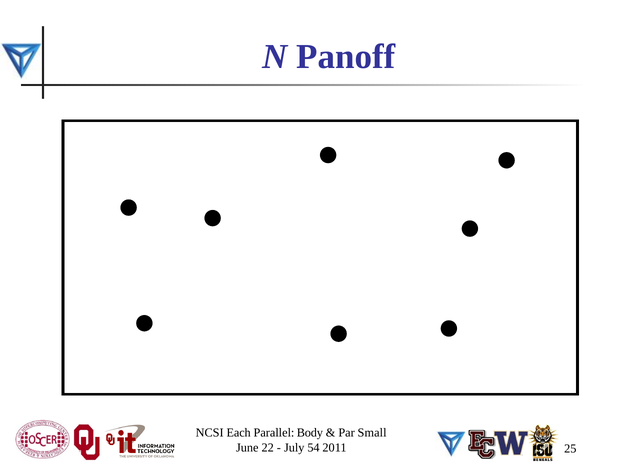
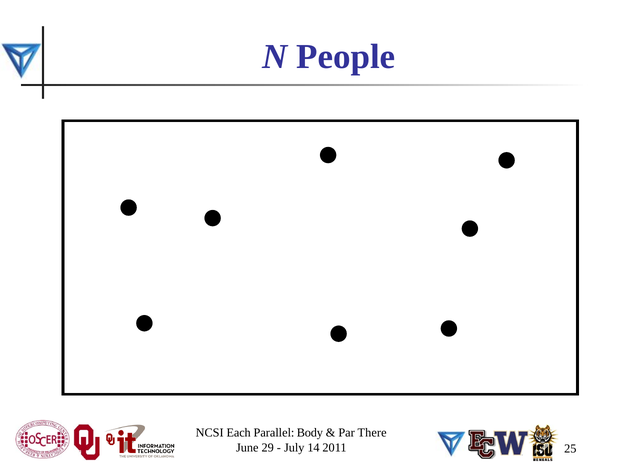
Panoff: Panoff -> People (346, 56)
Small: Small -> There (372, 432)
22: 22 -> 29 (268, 447)
54: 54 -> 14 (314, 447)
